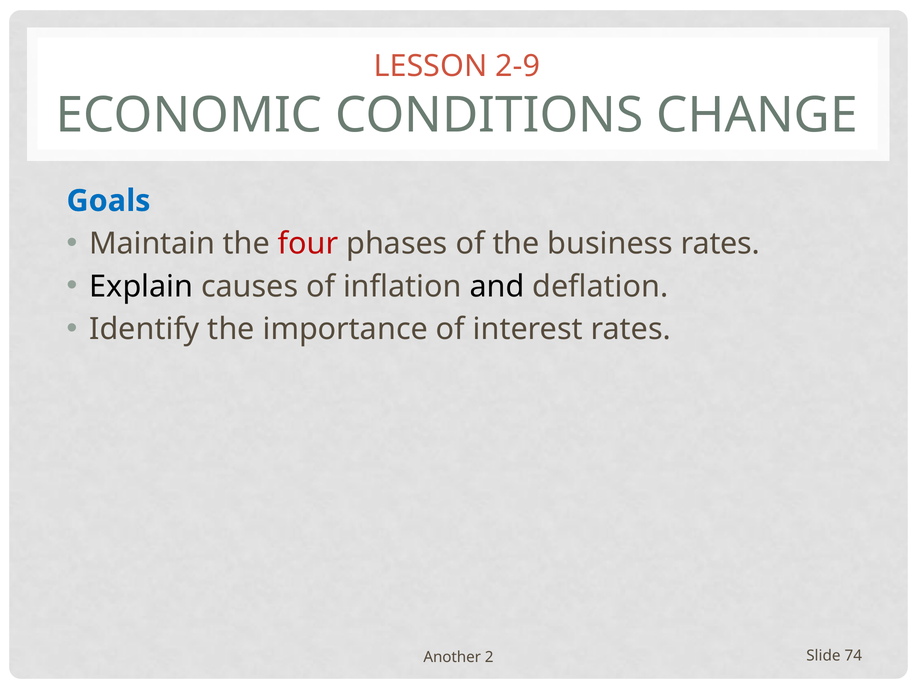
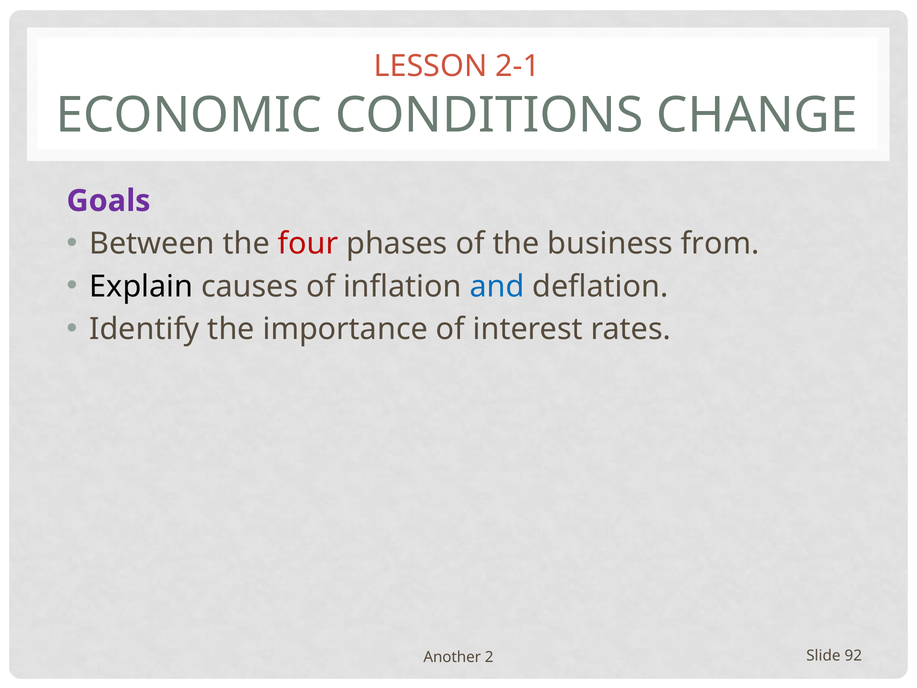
2-9: 2-9 -> 2-1 (518, 66)
Goals colour: blue -> purple (108, 201)
Maintain: Maintain -> Between (152, 244)
business rates: rates -> from (720, 244)
and colour: black -> blue (497, 286)
74: 74 -> 92 (853, 656)
